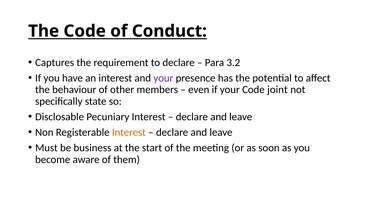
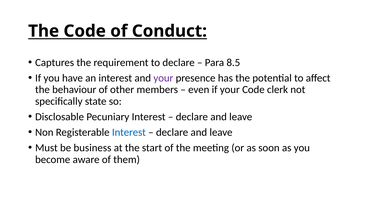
3.2: 3.2 -> 8.5 (233, 63)
joint: joint -> clerk (278, 90)
Interest colour: orange -> blue (129, 132)
